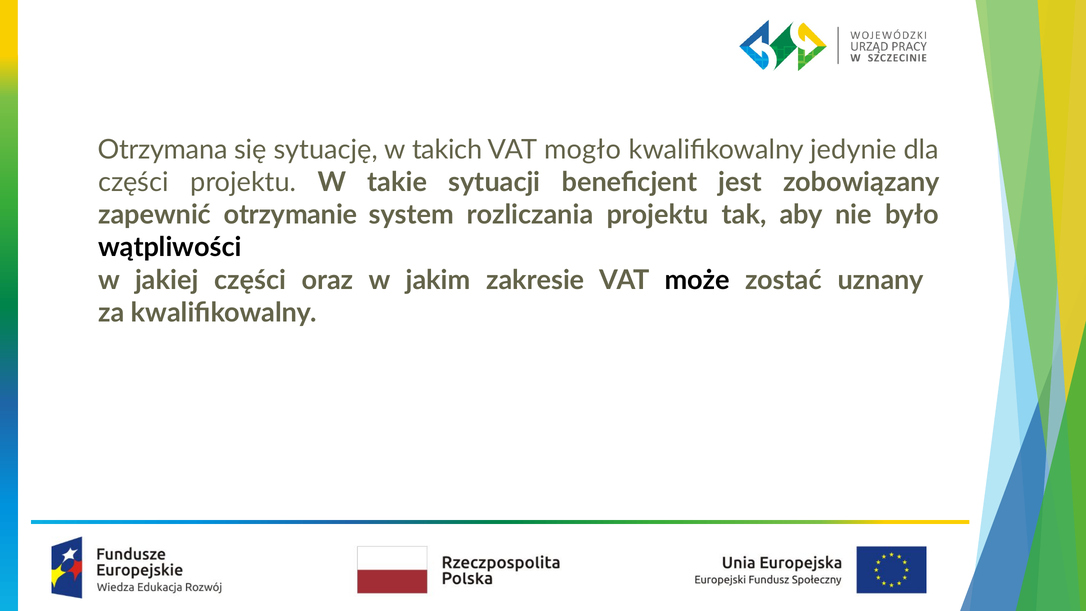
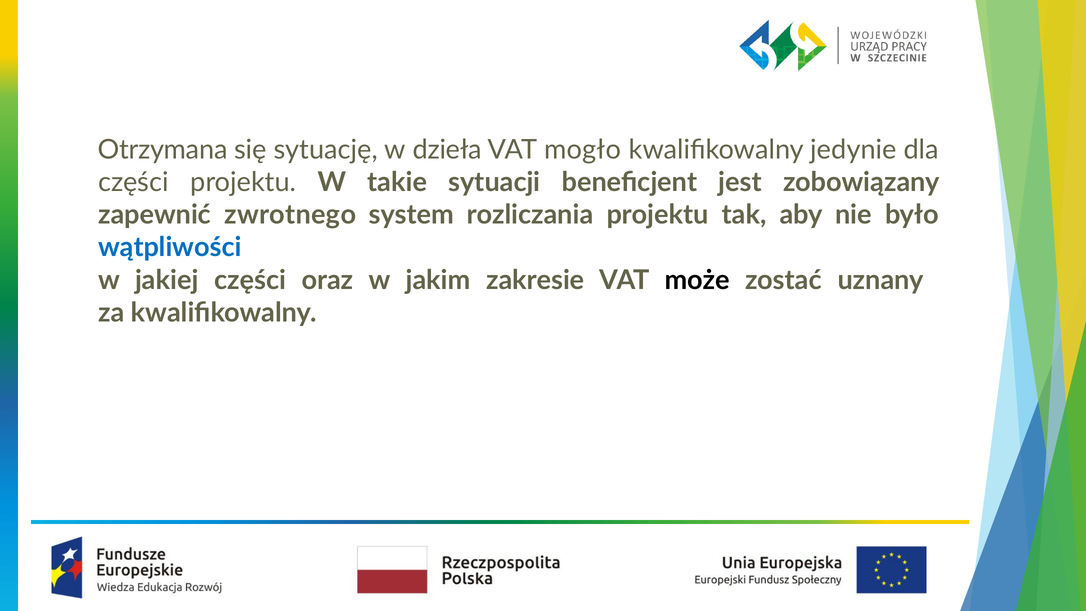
takich: takich -> dzieła (447, 150)
otrzymanie: otrzymanie -> zwrotnego (290, 215)
wątpliwości colour: black -> blue (170, 247)
